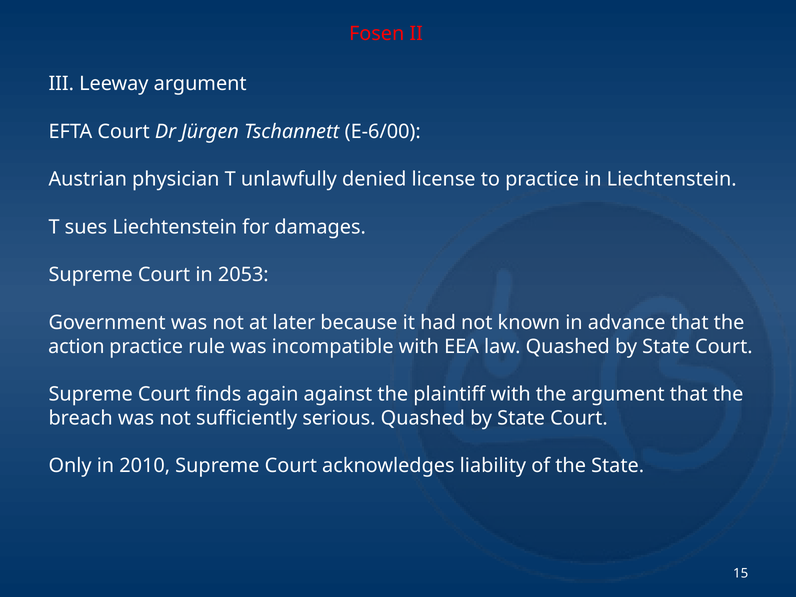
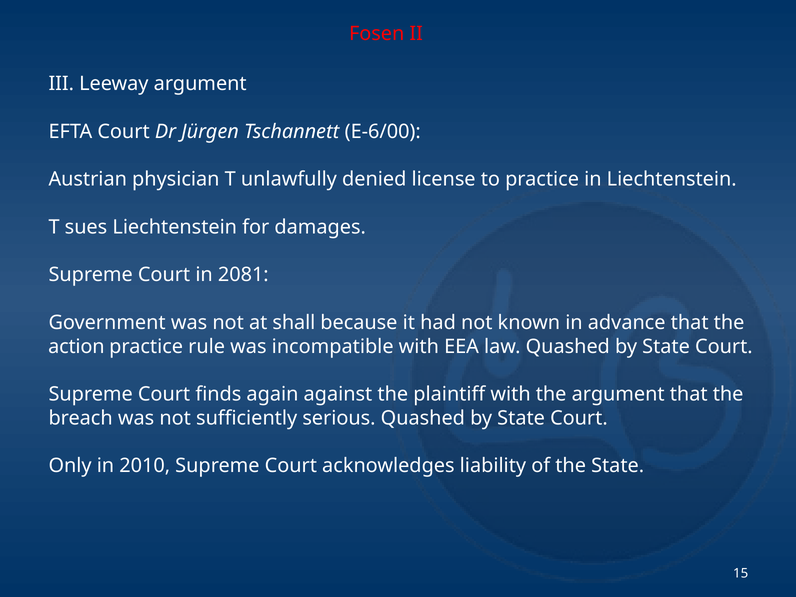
2053: 2053 -> 2081 (243, 275)
later: later -> shall (294, 323)
